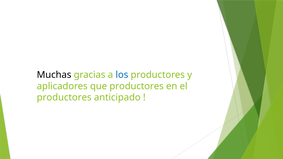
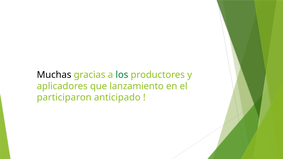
los colour: blue -> green (122, 75)
que productores: productores -> lanzamiento (137, 86)
productores: productores -> participaron (64, 98)
